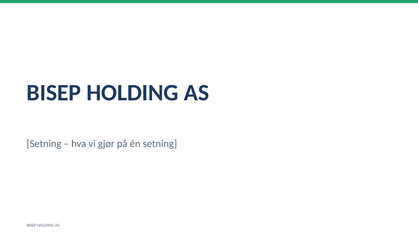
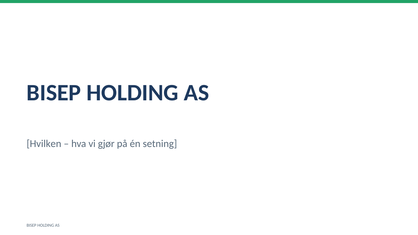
Setning: Setning -> Hvilken (44, 144)
